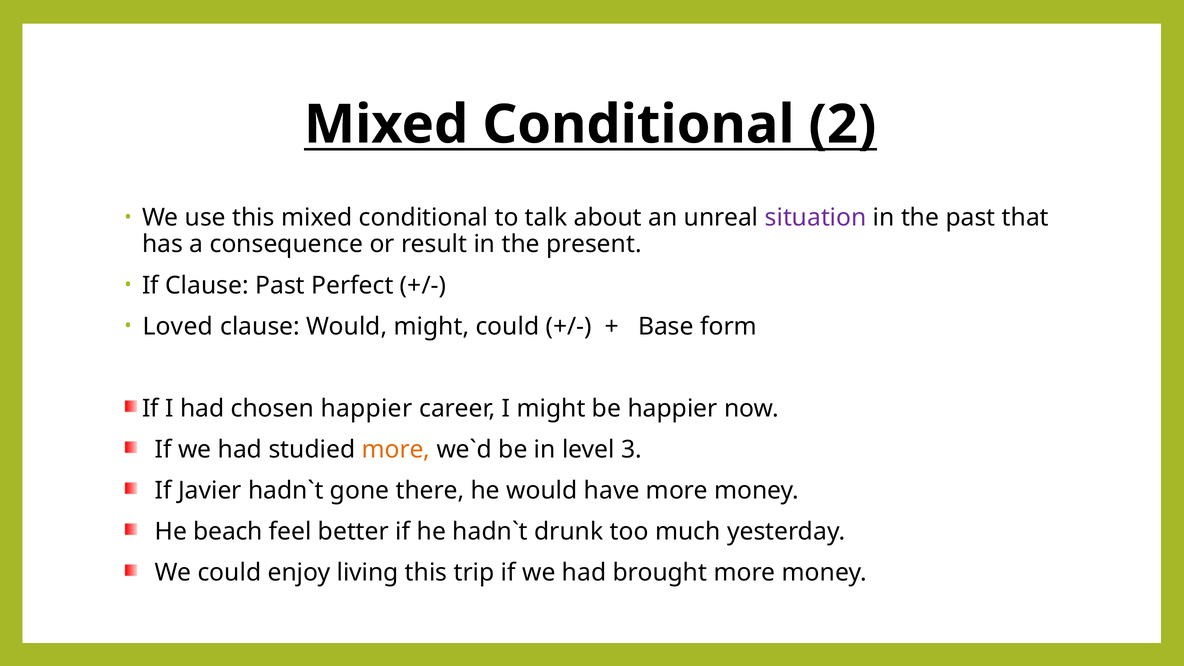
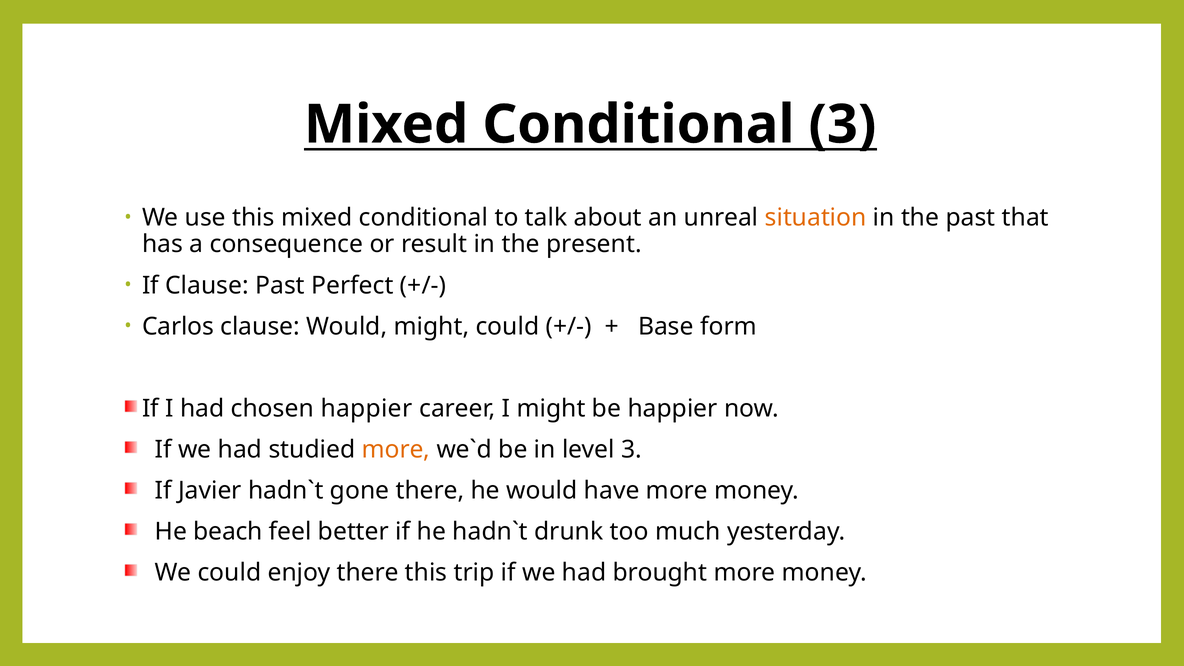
Conditional 2: 2 -> 3 (842, 125)
situation colour: purple -> orange (816, 217)
Loved: Loved -> Carlos (178, 327)
enjoy living: living -> there (368, 572)
